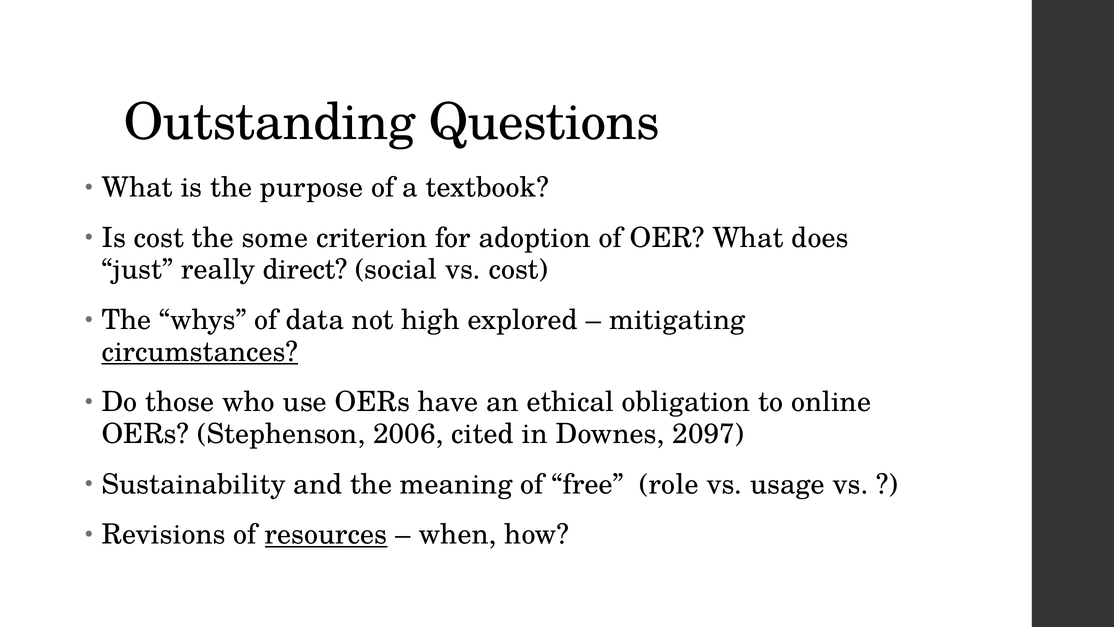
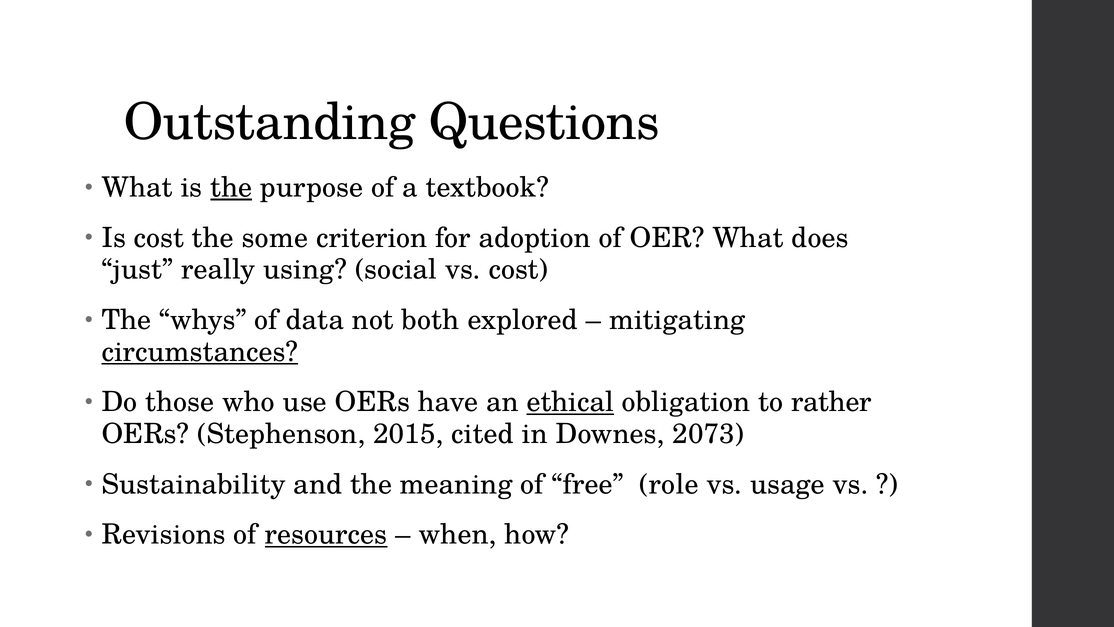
the underline: none -> present (231, 187)
direct: direct -> using (305, 270)
high: high -> both (430, 320)
ethical underline: none -> present (570, 402)
online: online -> rather (831, 402)
2006: 2006 -> 2015 (408, 434)
2097: 2097 -> 2073 (708, 434)
